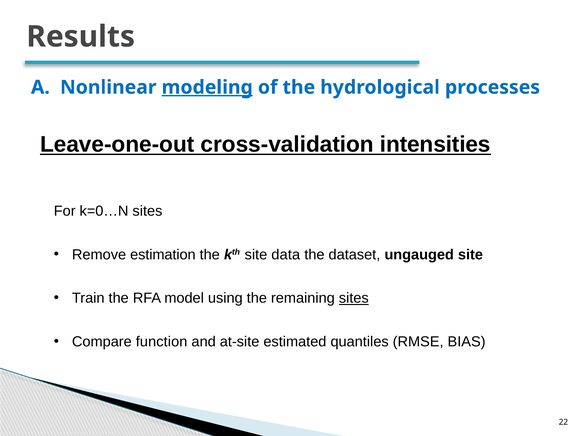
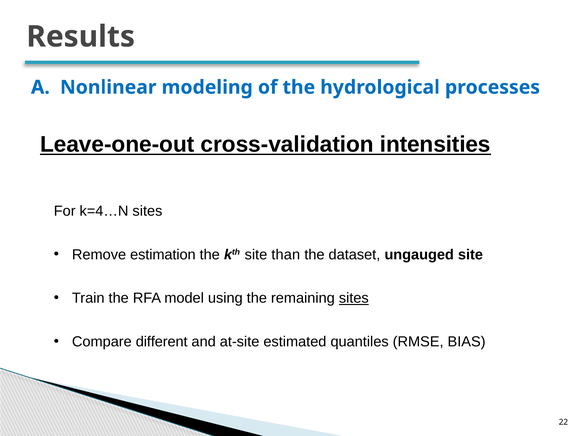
modeling underline: present -> none (207, 87)
k=0…N: k=0…N -> k=4…N (104, 211)
data: data -> than (286, 255)
function: function -> different (162, 342)
